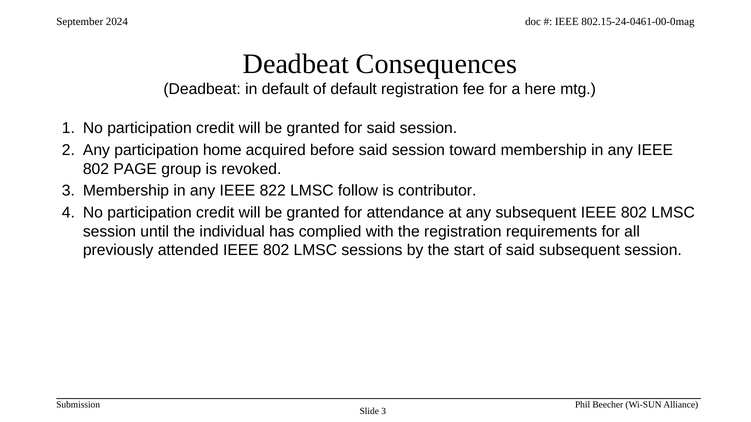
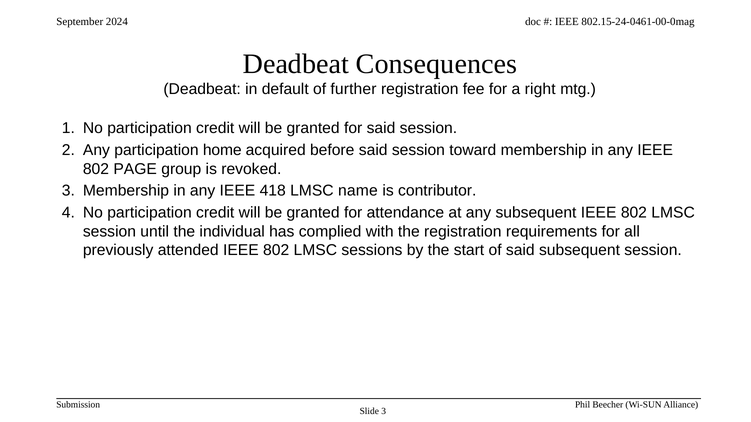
of default: default -> further (353, 89)
here: here -> right (540, 89)
822: 822 -> 418 (273, 191)
follow: follow -> name (358, 191)
